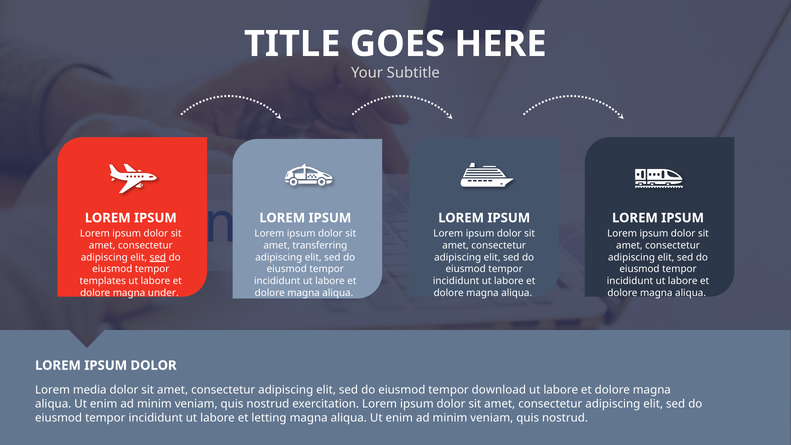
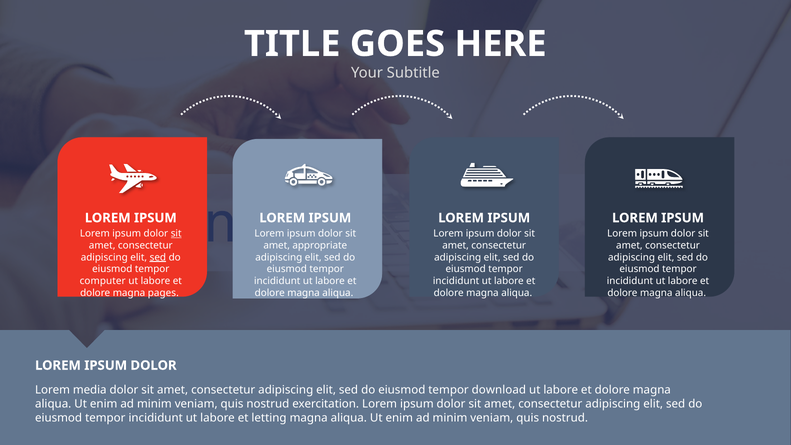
sit underline: none -> present (176, 233)
transferring: transferring -> appropriate (320, 245)
templates: templates -> computer (103, 281)
under: under -> pages (163, 293)
